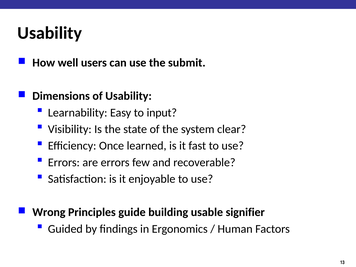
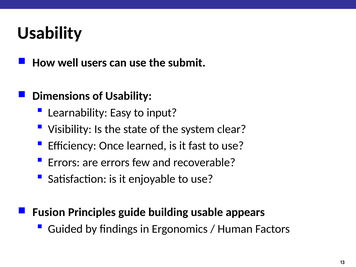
Wrong: Wrong -> Fusion (49, 212)
signifier: signifier -> appears (245, 212)
